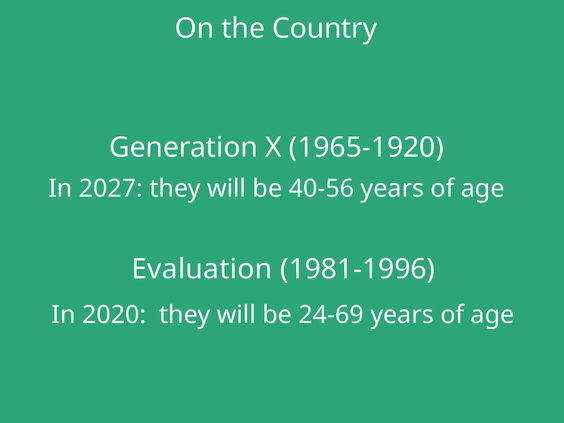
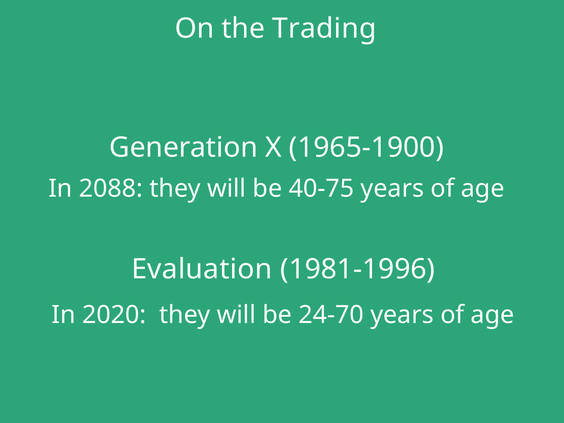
Country: Country -> Trading (324, 28)
1965-1920: 1965-1920 -> 1965-1900 (366, 148)
2027: 2027 -> 2088 (111, 189)
40-56: 40-56 -> 40-75 (321, 189)
24-69: 24-69 -> 24-70 (331, 315)
